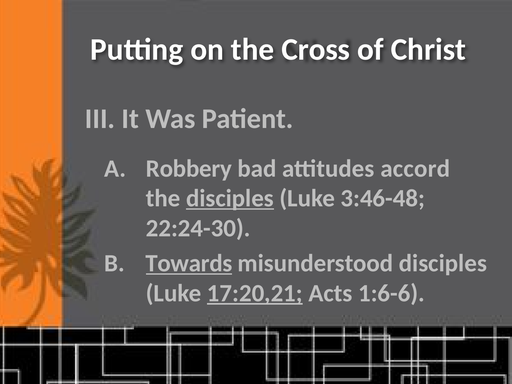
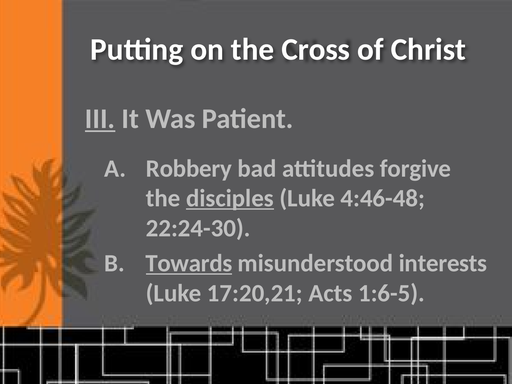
III underline: none -> present (100, 119)
accord: accord -> forgive (416, 169)
3:46-48: 3:46-48 -> 4:46-48 (383, 198)
misunderstood disciples: disciples -> interests (443, 263)
17:20,21 underline: present -> none (255, 293)
1:6-6: 1:6-6 -> 1:6-5 (391, 293)
